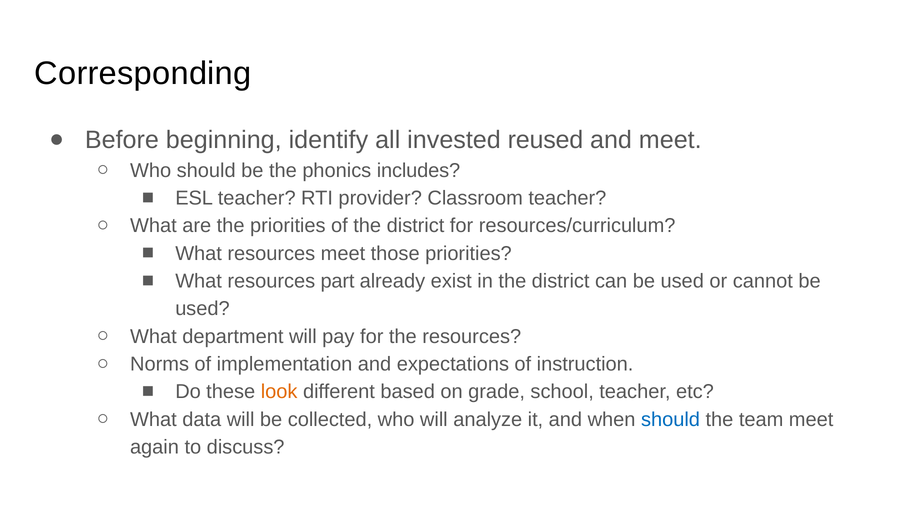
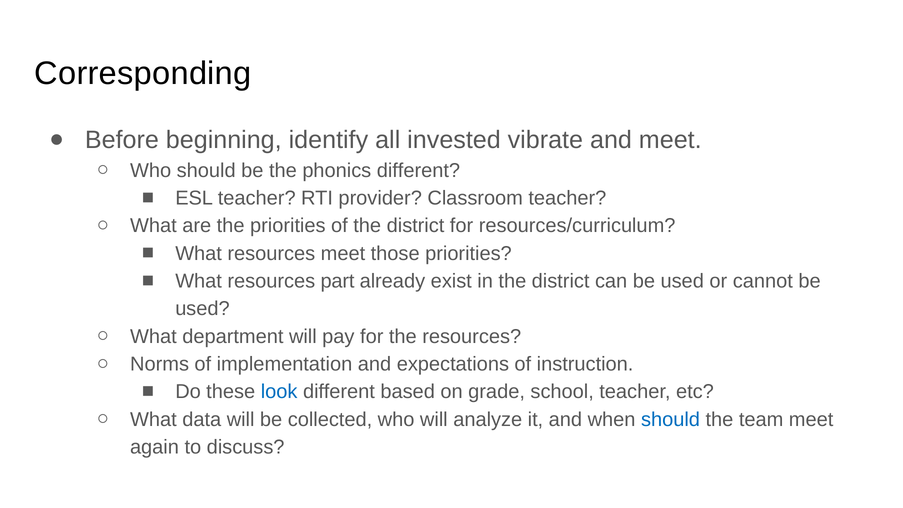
reused: reused -> vibrate (545, 140)
phonics includes: includes -> different (418, 170)
look colour: orange -> blue (279, 392)
